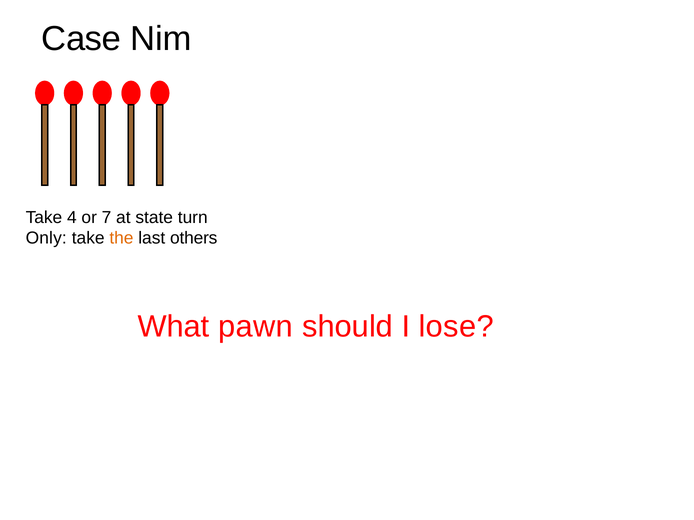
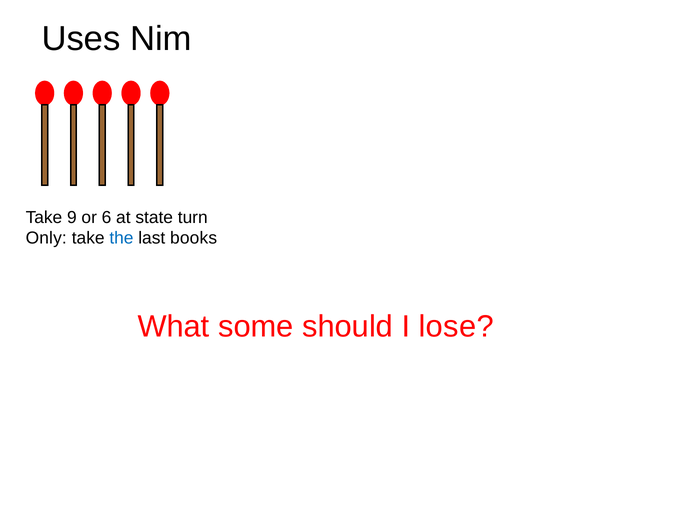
Case: Case -> Uses (81, 39)
4: 4 -> 9 (72, 218)
7: 7 -> 6 (106, 218)
the colour: orange -> blue (121, 238)
others: others -> books (194, 238)
pawn: pawn -> some (256, 327)
